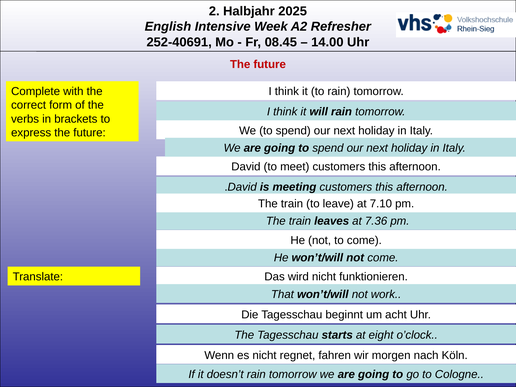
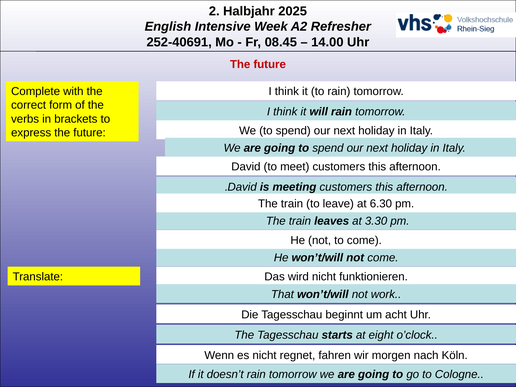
7.10: 7.10 -> 6.30 (381, 204)
7.36: 7.36 -> 3.30 (376, 221)
